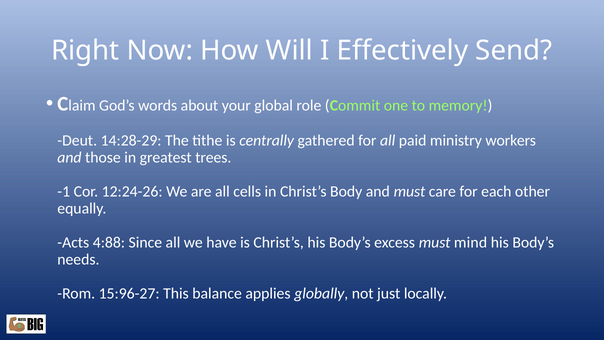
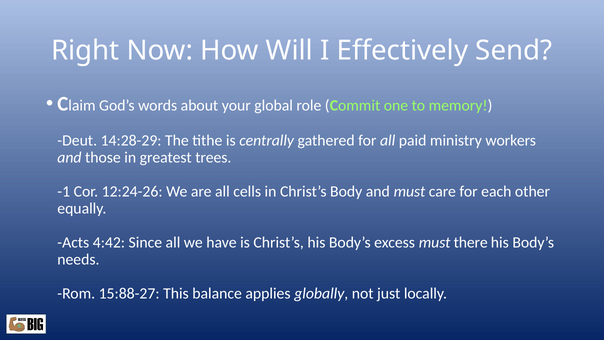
4:88: 4:88 -> 4:42 (109, 242)
mind: mind -> there (471, 242)
15:96-27: 15:96-27 -> 15:88-27 (129, 293)
